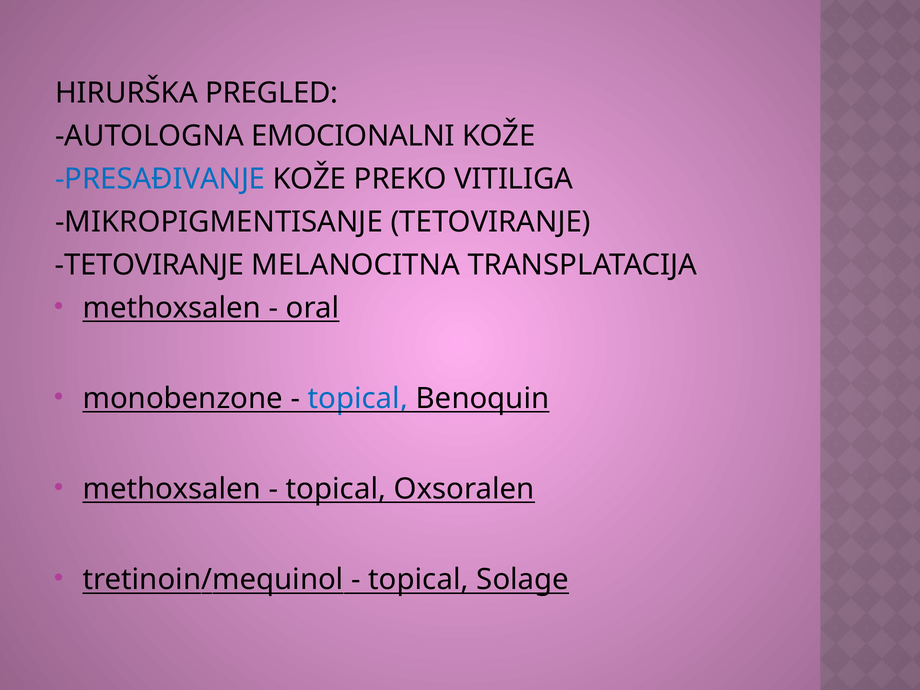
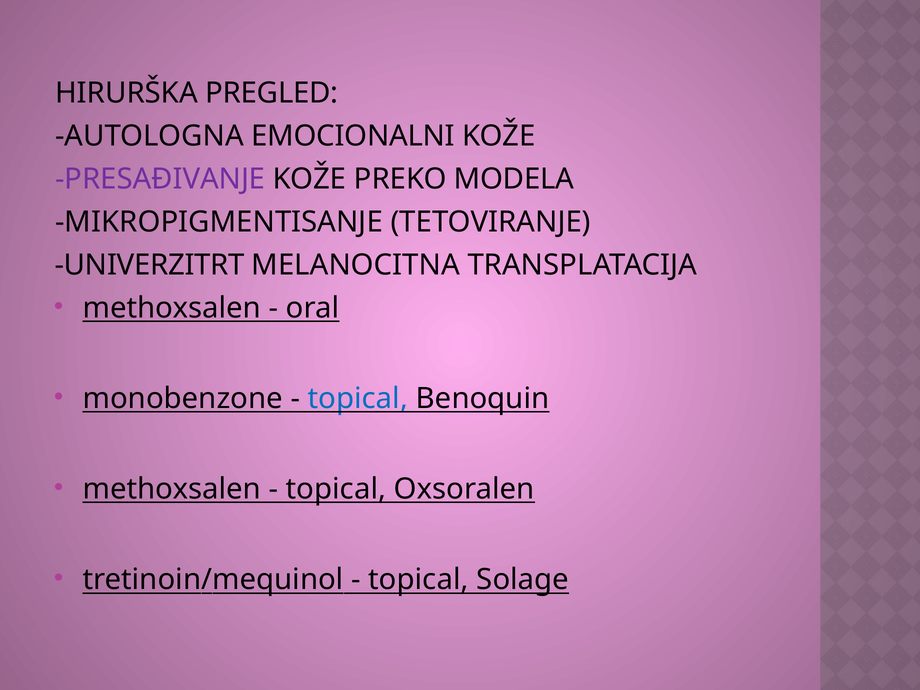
PRESAĐIVANJE colour: blue -> purple (160, 179)
VITILIGA: VITILIGA -> MODELA (514, 179)
TETOVIRANJE: TETOVIRANJE -> UNIVERZITRT (150, 265)
